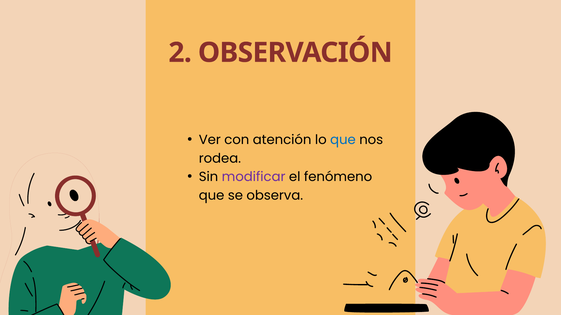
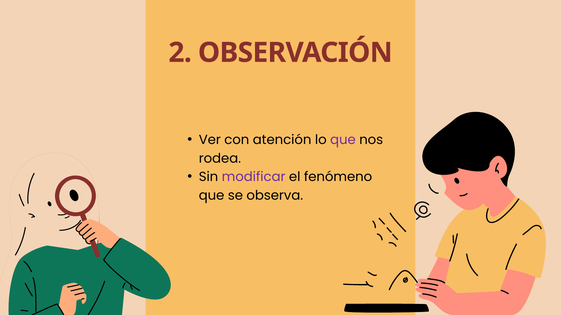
que colour: blue -> purple (343, 140)
